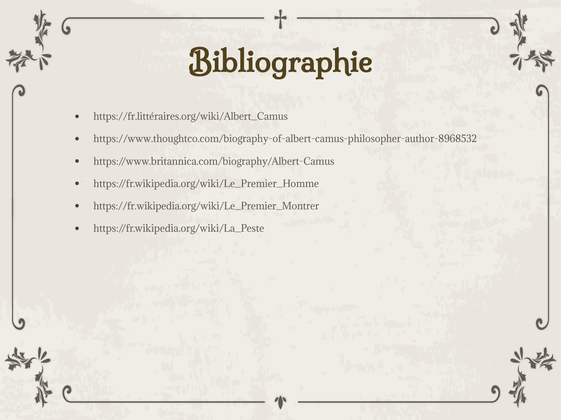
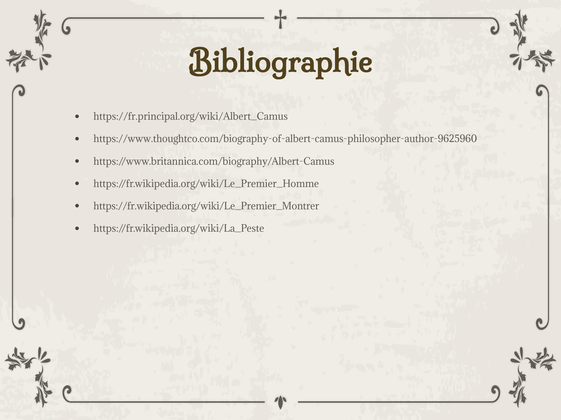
https://fr.littéraires.org/wiki/Albert_Camus: https://fr.littéraires.org/wiki/Albert_Camus -> https://fr.principal.org/wiki/Albert_Camus (191, 117)
https://www.thoughtco.com/biography-of-albert-camus-philosopher-author-8968532: https://www.thoughtco.com/biography-of-albert-camus-philosopher-author-8968532 -> https://www.thoughtco.com/biography-of-albert-camus-philosopher-author-9625960 (285, 139)
